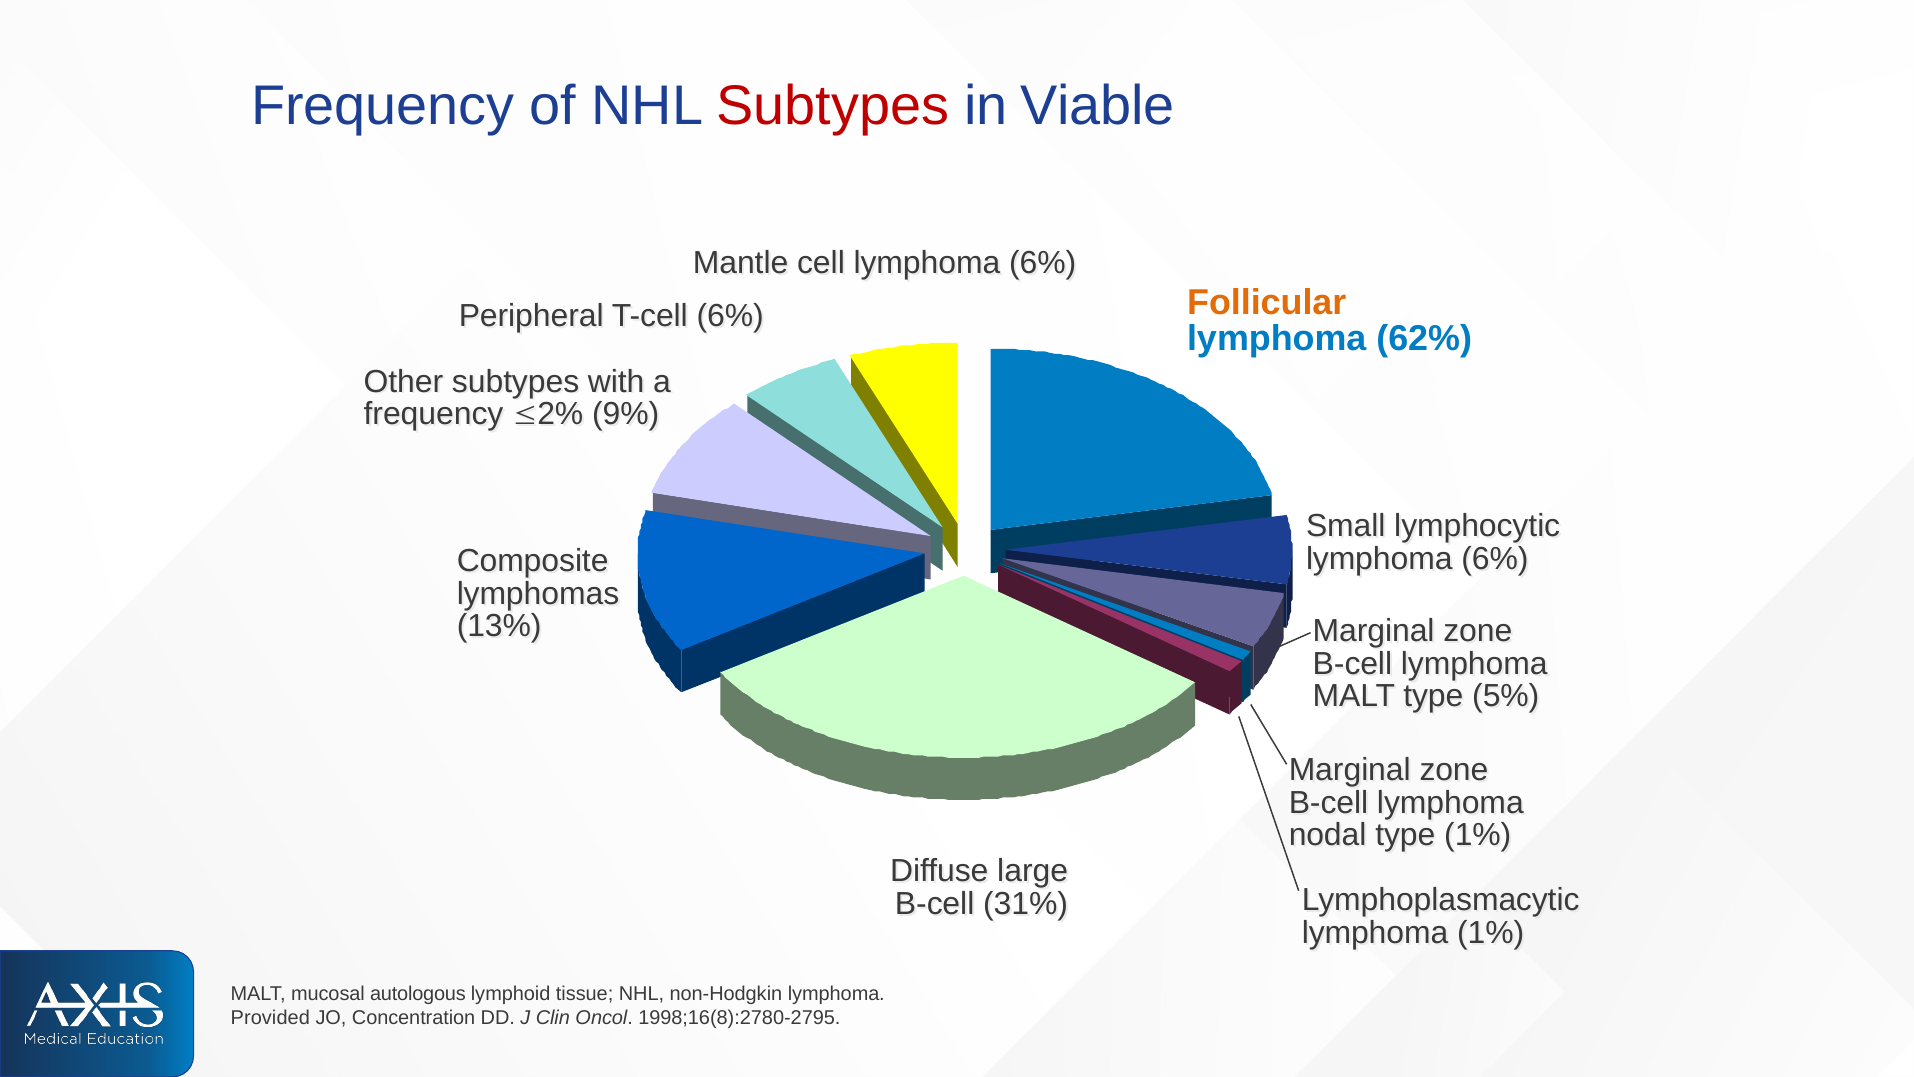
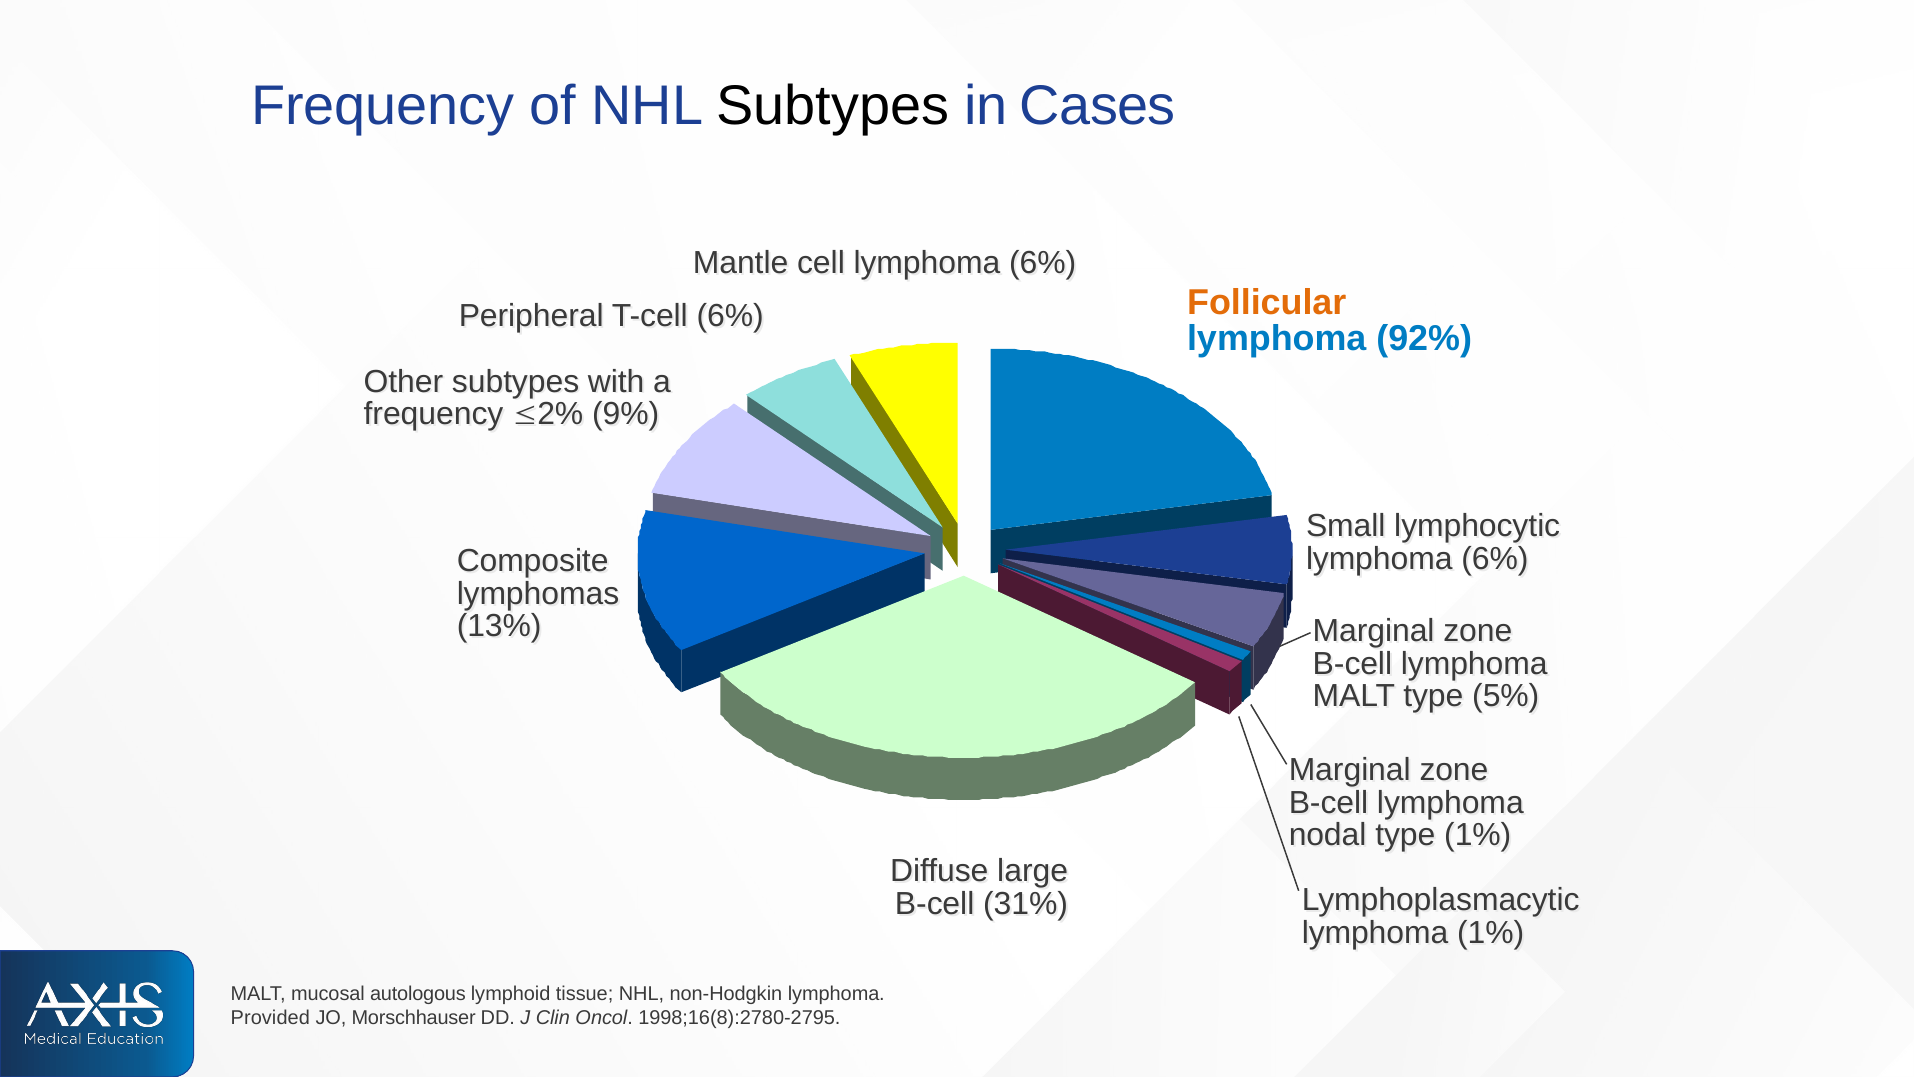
Subtypes colour: red -> black (833, 107)
Viable: Viable -> Cases (1098, 107)
62%: 62% -> 92% (1424, 339)
Concentration: Concentration -> Morschhauser (414, 1018)
